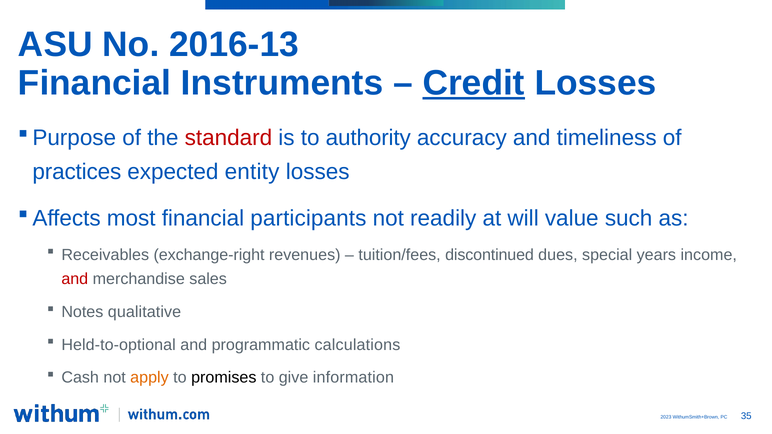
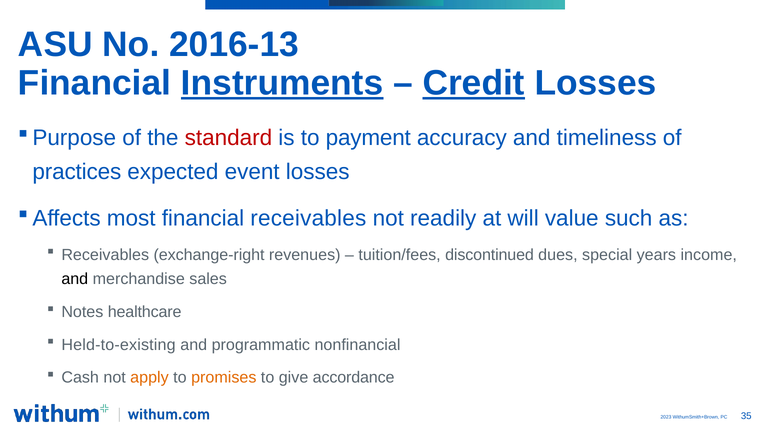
Instruments underline: none -> present (282, 83)
authority: authority -> payment (368, 138)
entity: entity -> event (252, 172)
financial participants: participants -> receivables (308, 219)
and colour: red -> black (75, 279)
qualitative: qualitative -> healthcare (145, 312)
Held-to-optional: Held-to-optional -> Held-to-existing (119, 345)
calculations: calculations -> nonfinancial (357, 345)
promises colour: black -> orange (224, 378)
information: information -> accordance (354, 378)
